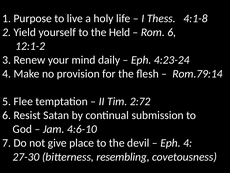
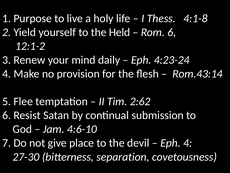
Rom.79:14: Rom.79:14 -> Rom.43:14 (198, 74)
2:72: 2:72 -> 2:62 (140, 101)
resembling: resembling -> separation (123, 156)
